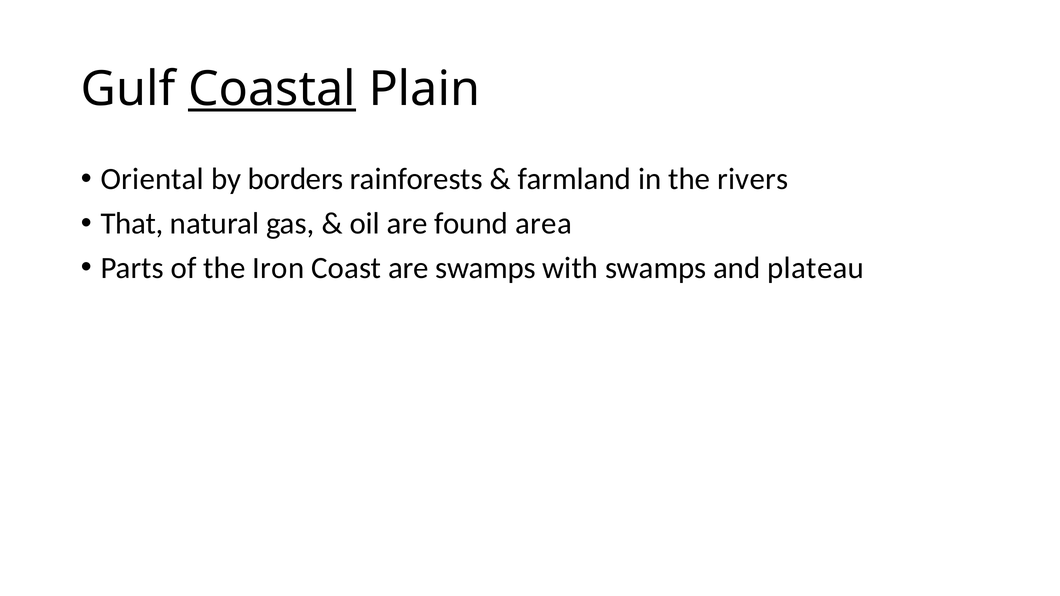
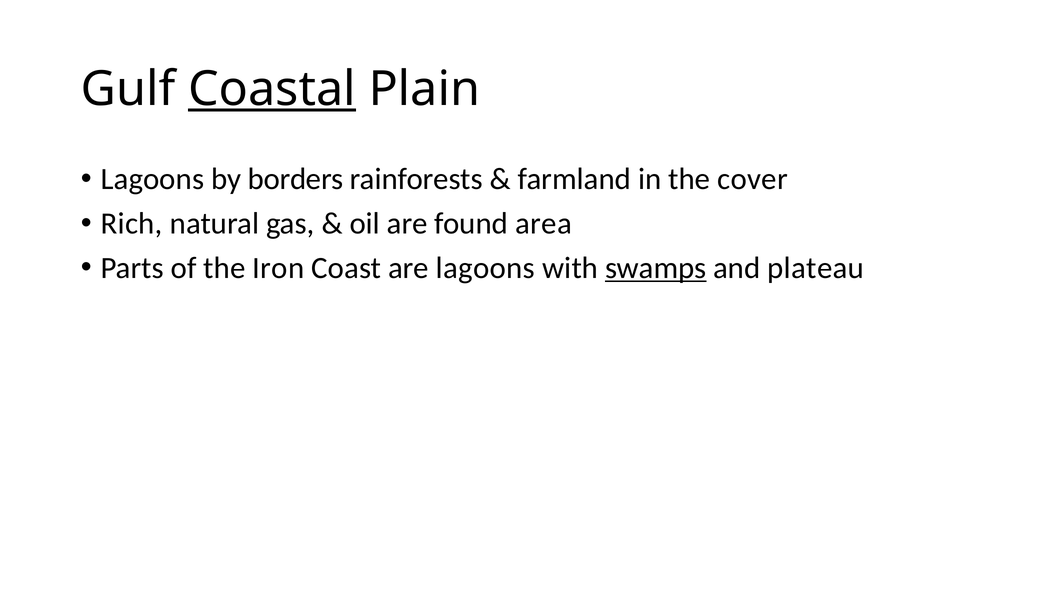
Oriental: Oriental -> Lagoons (152, 179)
rivers: rivers -> cover (753, 179)
That: That -> Rich (132, 224)
are swamps: swamps -> lagoons (485, 268)
swamps underline: none -> present (656, 268)
